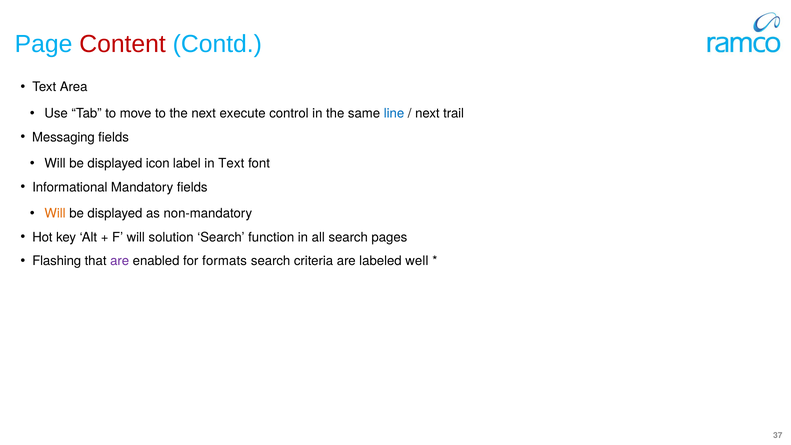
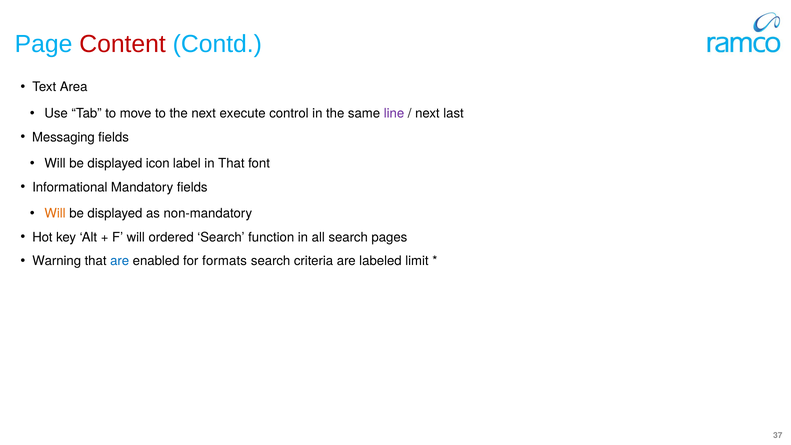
line colour: blue -> purple (394, 113)
trail: trail -> last (454, 113)
in Text: Text -> That (231, 164)
solution: solution -> ordered (171, 237)
Flashing: Flashing -> Warning (57, 261)
are colour: purple -> blue (120, 261)
well: well -> limit (417, 261)
